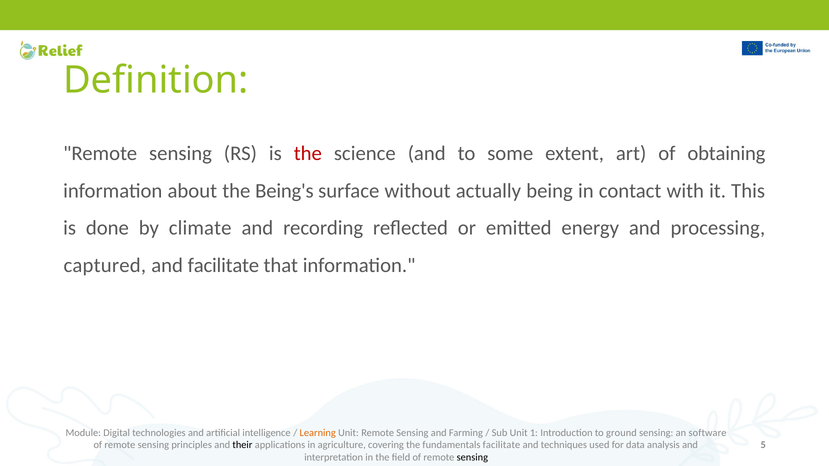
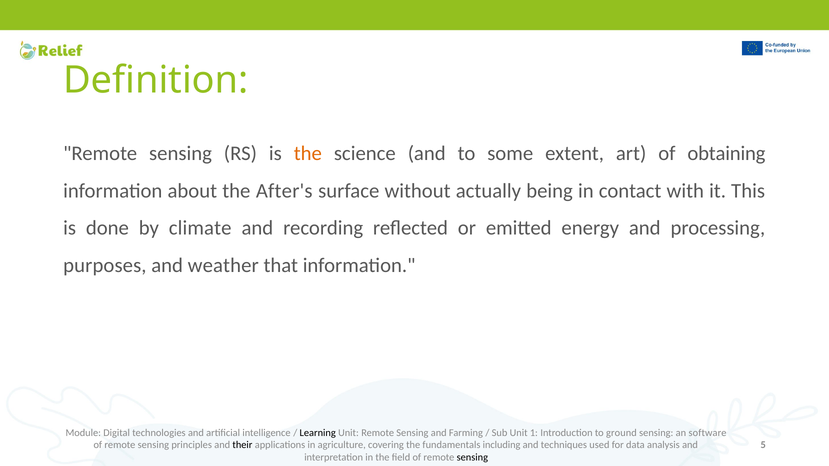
the colour: red -> orange (308, 154)
Being's: Being's -> After's (284, 191)
captured: captured -> purposes (105, 265)
and facilitate: facilitate -> weather (223, 265)
Learning colour: orange -> black (318, 433)
fundamentals facilitate: facilitate -> including (502, 445)
